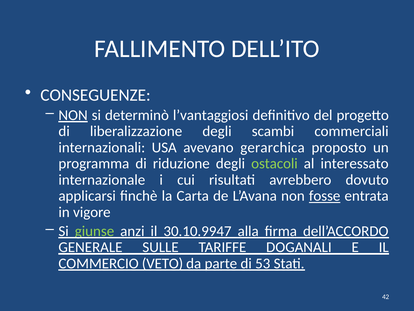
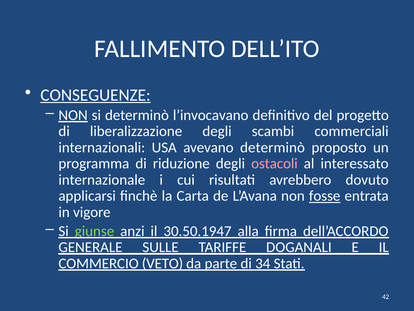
CONSEGUENZE underline: none -> present (96, 95)
l’vantaggiosi: l’vantaggiosi -> l’invocavano (211, 115)
avevano gerarchica: gerarchica -> determinò (273, 147)
ostacoli colour: light green -> pink (274, 163)
30.10.9947: 30.10.9947 -> 30.50.1947 (197, 231)
53: 53 -> 34 (263, 263)
